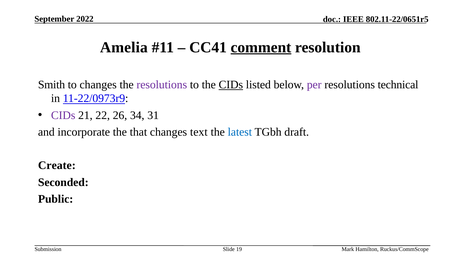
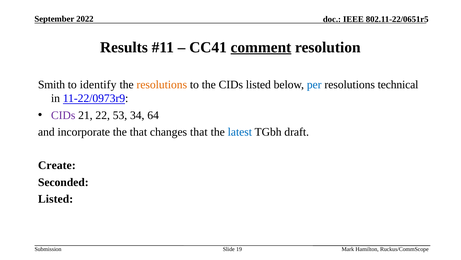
Amelia: Amelia -> Results (124, 47)
to changes: changes -> identify (98, 84)
resolutions colour: purple -> orange (162, 84)
CIDs underline: present -> none (231, 84)
per colour: purple -> blue (314, 84)
26: 26 -> 53 (120, 115)
31: 31 -> 64 (153, 115)
changes text: text -> that (199, 132)
Public: Public -> Listed (56, 198)
